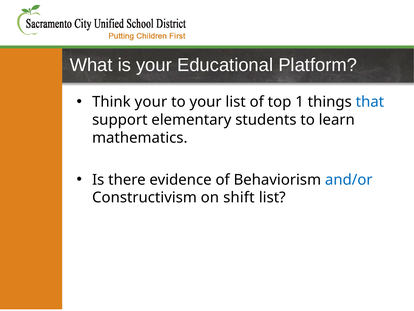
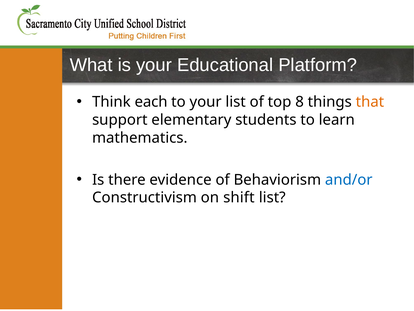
Think your: your -> each (151, 102)
1: 1 -> 8 (300, 102)
that colour: blue -> orange (370, 102)
